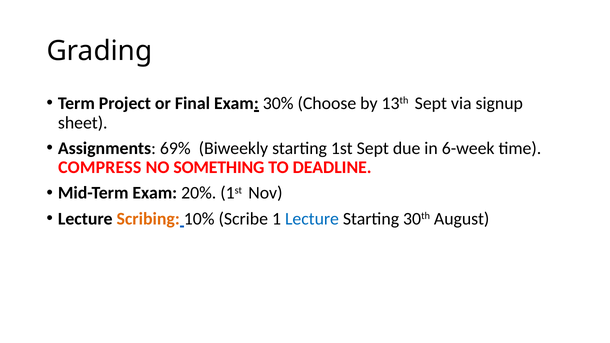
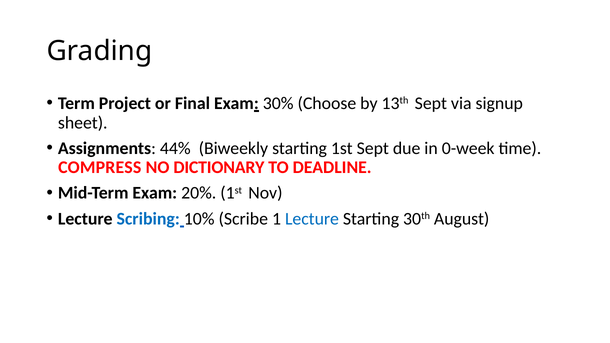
69%: 69% -> 44% (175, 148)
6-week: 6-week -> 0-week (468, 148)
SOMETHING: SOMETHING -> DICTIONARY (219, 167)
Scribing colour: orange -> blue (148, 219)
